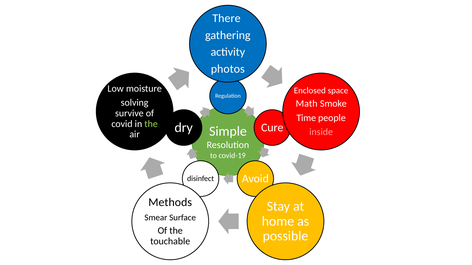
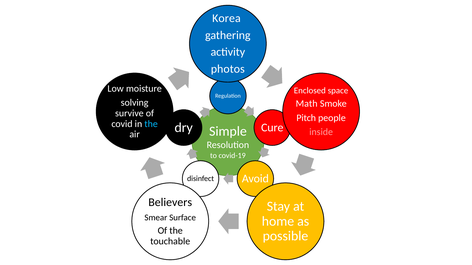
There: There -> Korea (226, 18)
Time: Time -> Pitch (306, 118)
the colour: light green -> light blue (151, 124)
Methods: Methods -> Believers (170, 203)
